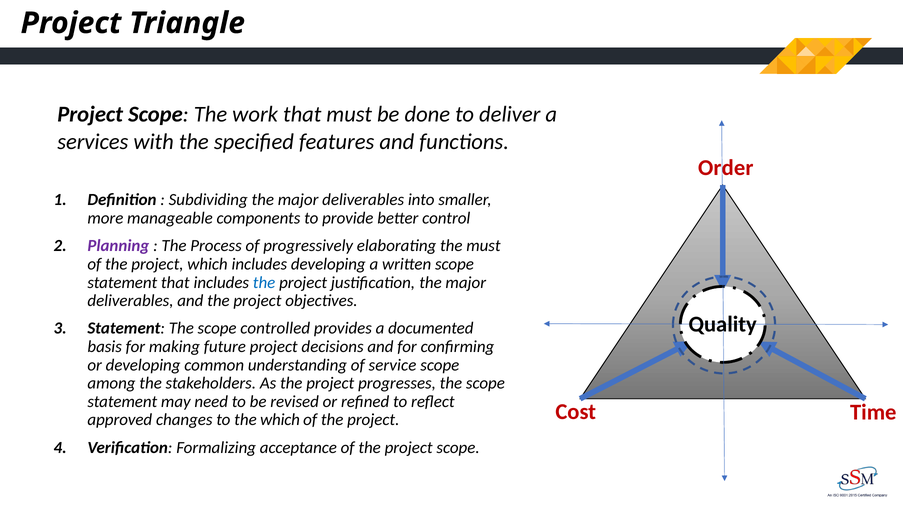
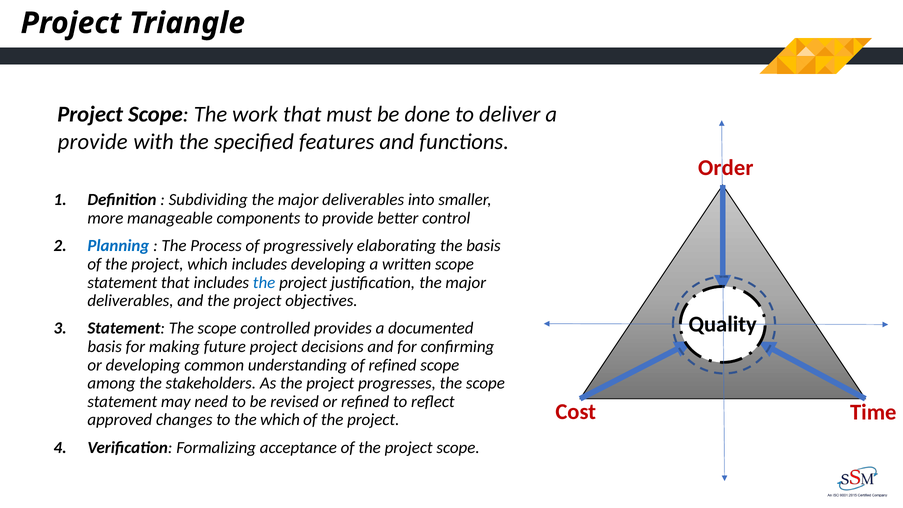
services: services -> provide (93, 142)
Planning colour: purple -> blue (118, 246)
the must: must -> basis (483, 246)
of service: service -> refined (393, 365)
